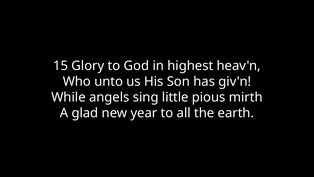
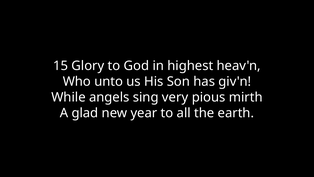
little: little -> very (175, 97)
